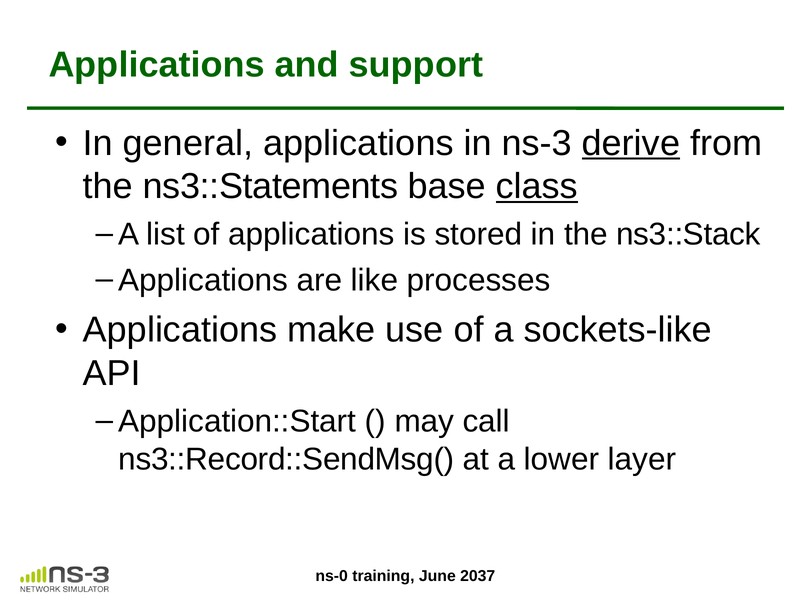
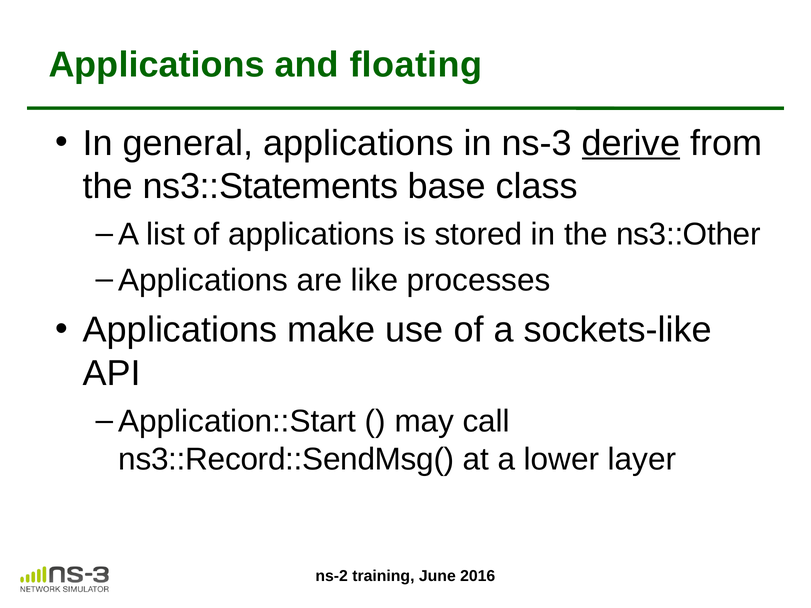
support: support -> floating (416, 65)
class underline: present -> none (537, 186)
ns3::Stack: ns3::Stack -> ns3::Other (688, 235)
ns-0: ns-0 -> ns-2 (332, 576)
2037: 2037 -> 2016 (478, 576)
